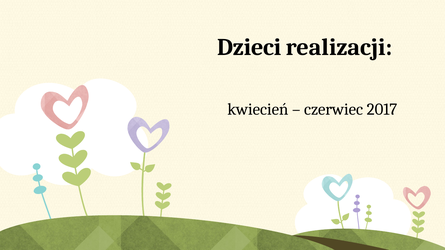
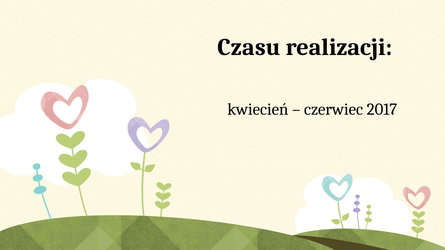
Dzieci: Dzieci -> Czasu (249, 47)
